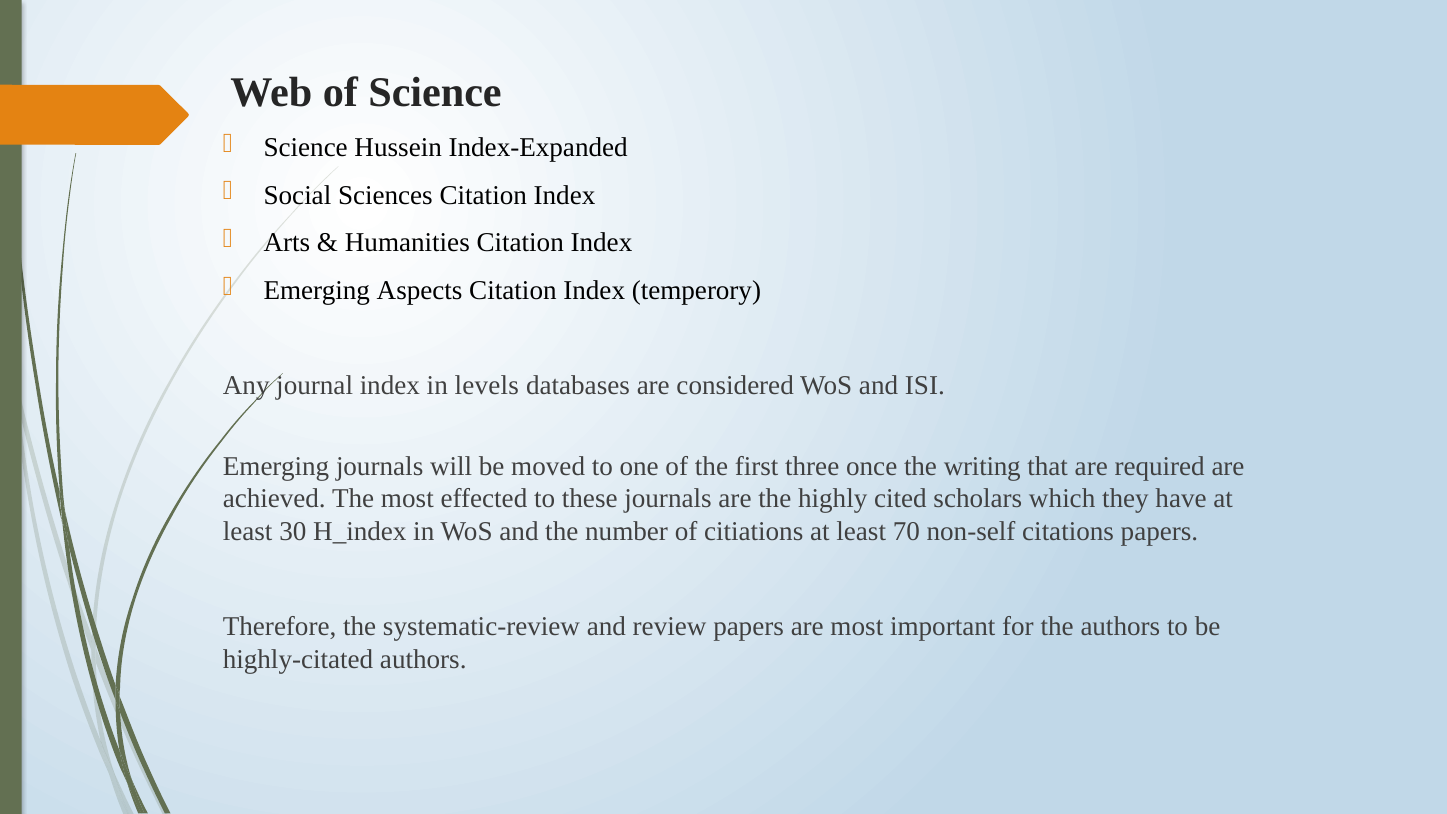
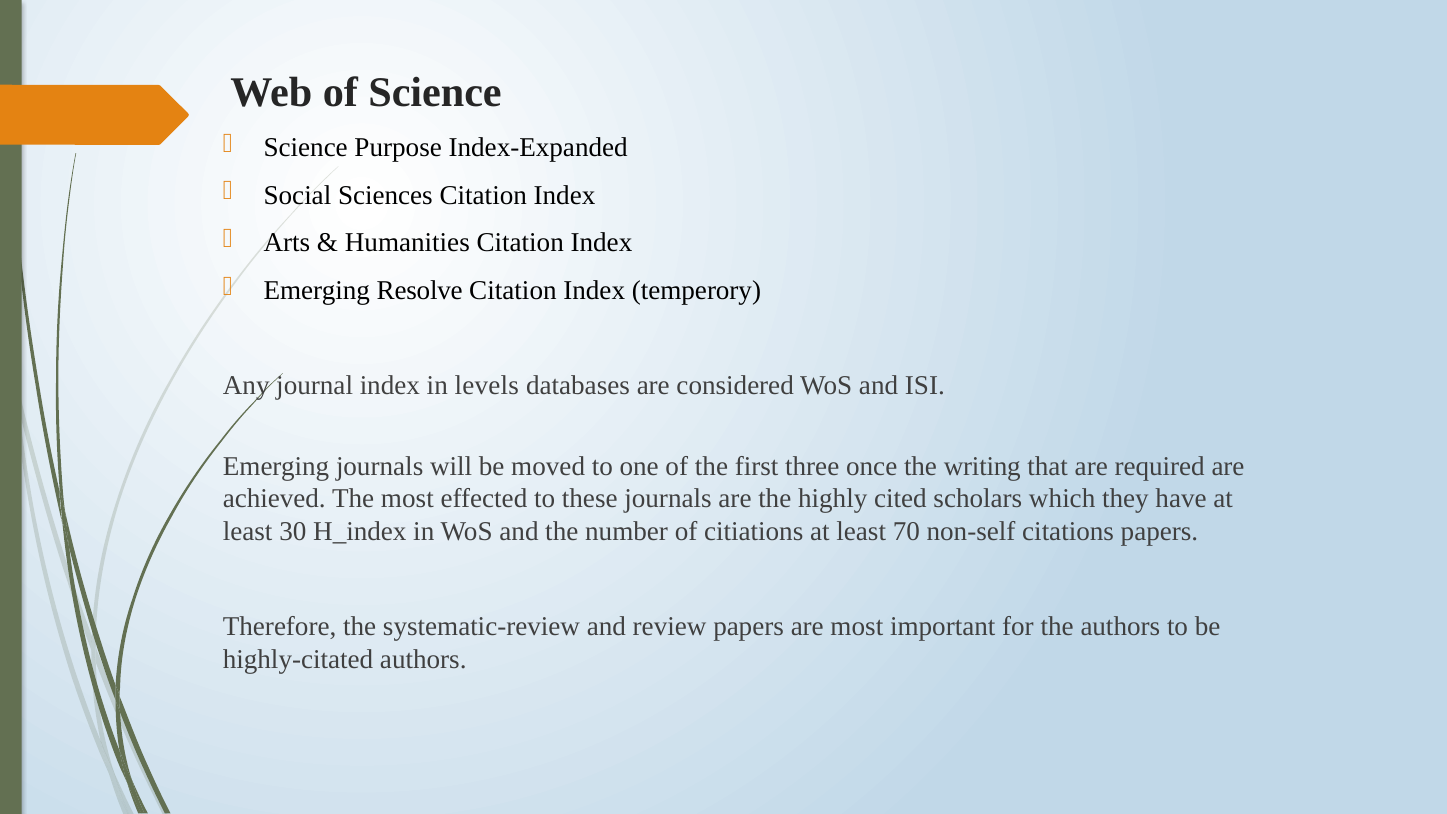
Hussein: Hussein -> Purpose (398, 148)
Aspects: Aspects -> Resolve (420, 291)
